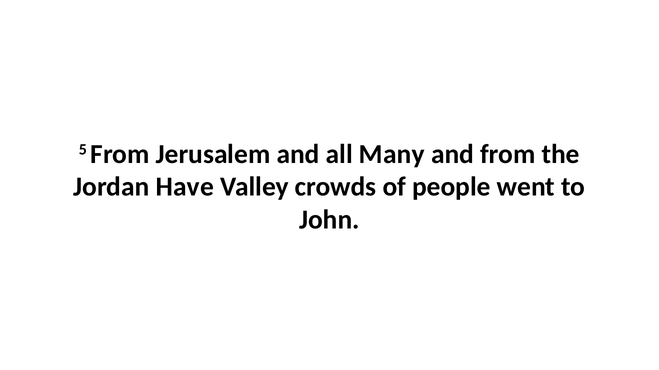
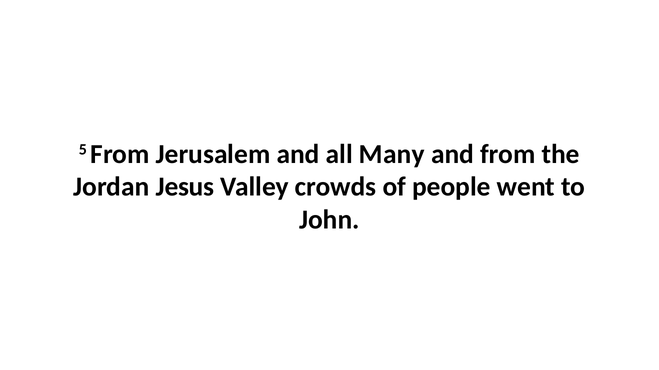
Have: Have -> Jesus (185, 187)
